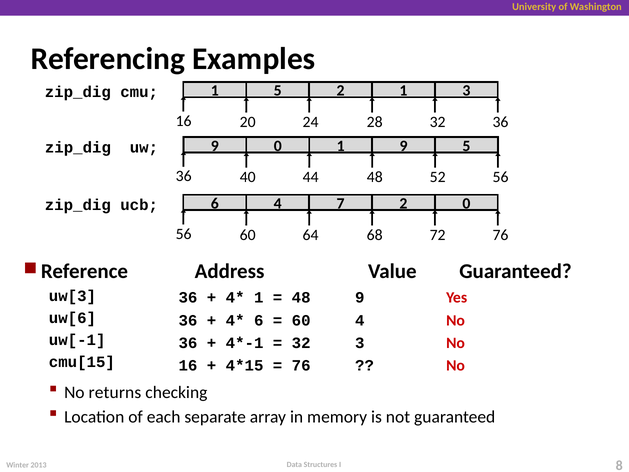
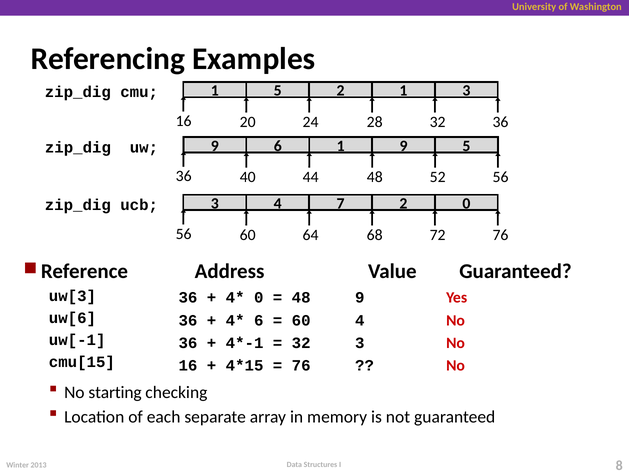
9 0: 0 -> 6 (278, 146)
ucb 6: 6 -> 3 (215, 203)
1: 1 -> 0 (259, 298)
returns: returns -> starting (115, 392)
